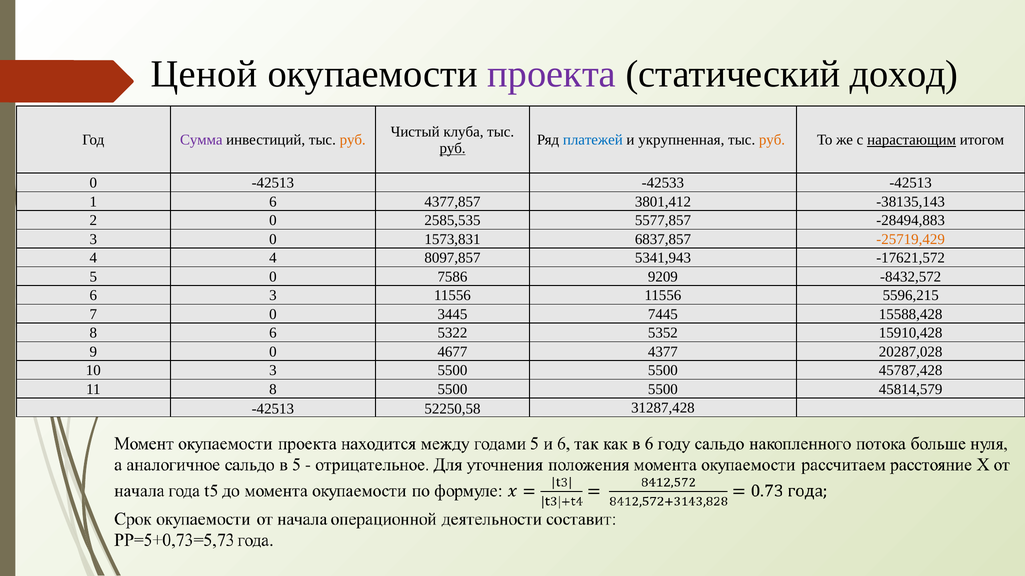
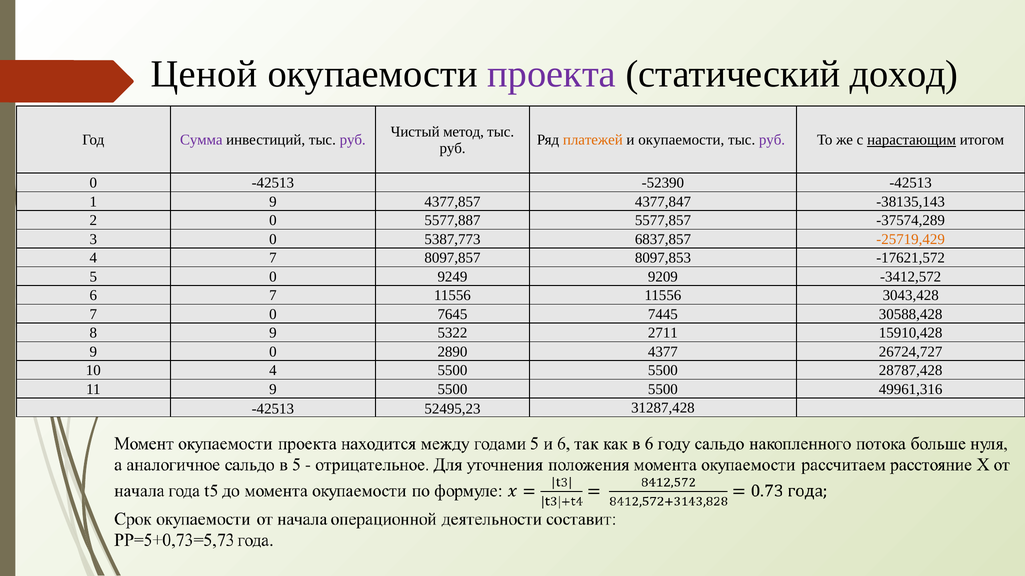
клуба: клуба -> метод (464, 132)
руб colour: orange -> purple (353, 140)
платежей colour: blue -> orange (593, 140)
и укрупненная: укрупненная -> окупаемости (681, 140)
руб colour: orange -> purple (772, 140)
руб underline: present -> none (453, 148)
-42533: -42533 -> -52390 (663, 183)
1 6: 6 -> 9 (273, 202)
3801,412: 3801,412 -> 4377,847 (663, 202)
2585,535: 2585,535 -> 5577,887 (453, 221)
-28494,883: -28494,883 -> -37574,289 (911, 221)
1573,831: 1573,831 -> 5387,773 (453, 239)
4 4: 4 -> 7 (273, 258)
5341,943: 5341,943 -> 8097,853 (663, 258)
7586: 7586 -> 9249 (452, 277)
-8432,572: -8432,572 -> -3412,572 (911, 277)
6 3: 3 -> 7 (273, 296)
5596,215: 5596,215 -> 3043,428 (911, 296)
3445: 3445 -> 7645 (452, 314)
15588,428: 15588,428 -> 30588,428 (911, 314)
8 6: 6 -> 9 (273, 333)
5352: 5352 -> 2711 (663, 333)
4677: 4677 -> 2890 (452, 352)
20287,028: 20287,028 -> 26724,727 (911, 352)
10 3: 3 -> 4 (273, 371)
45787,428: 45787,428 -> 28787,428 (911, 371)
11 8: 8 -> 9 (273, 389)
45814,579: 45814,579 -> 49961,316 (911, 389)
52250,58: 52250,58 -> 52495,23 (453, 409)
